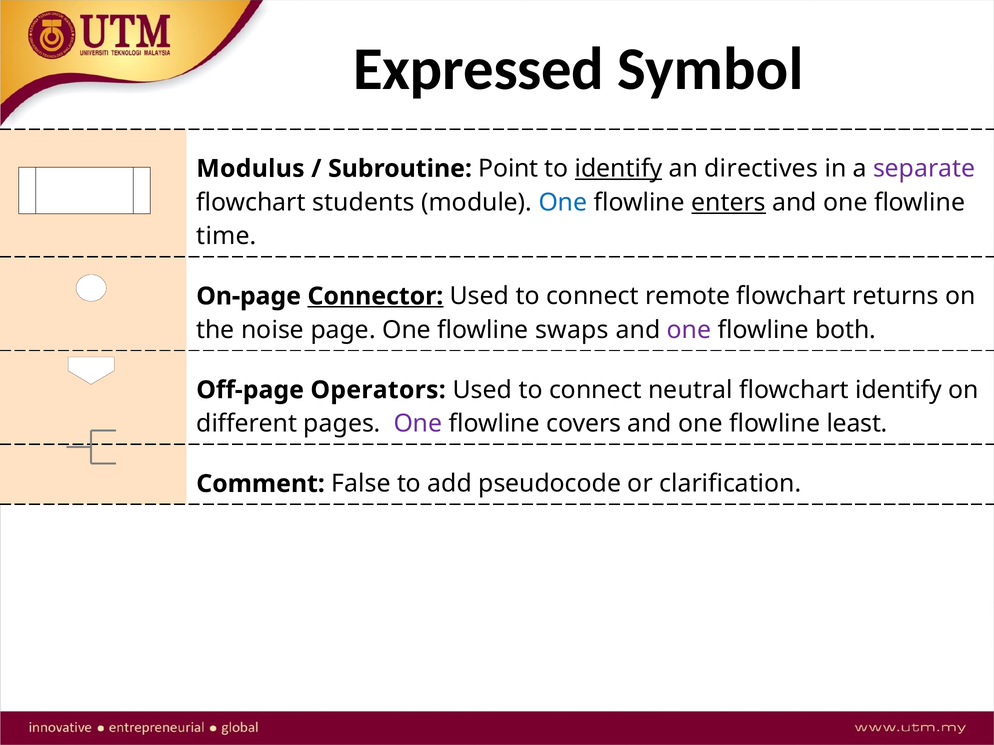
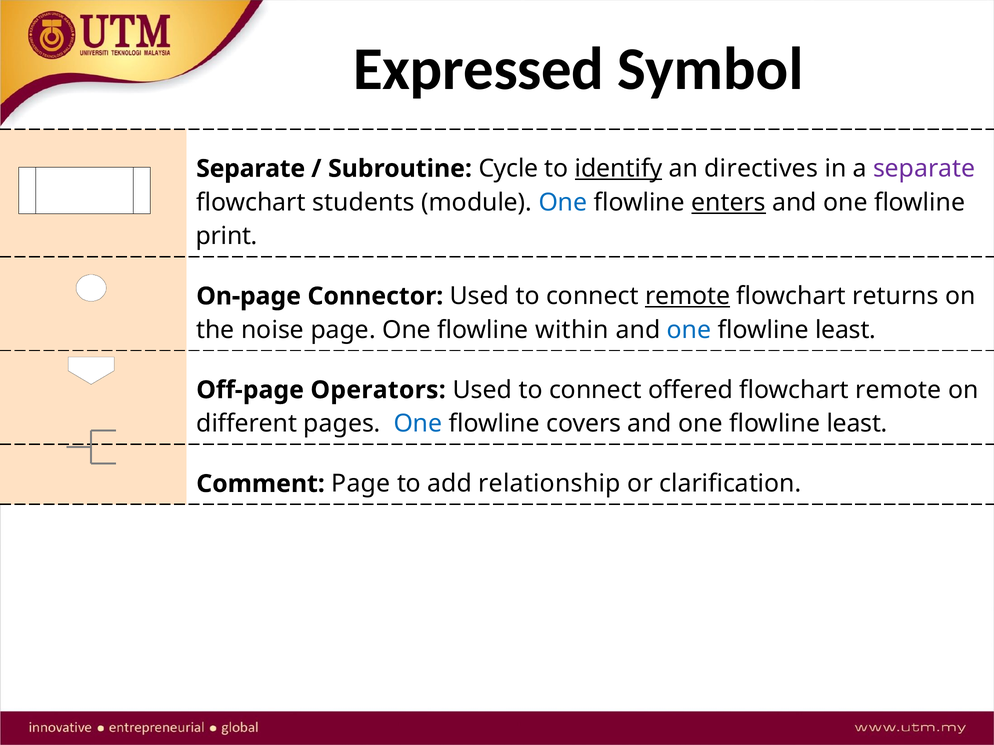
Modulus: Modulus -> Separate (251, 169)
Point: Point -> Cycle (508, 169)
time: time -> print (227, 236)
Connector underline: present -> none (375, 296)
remote underline: none -> present (688, 296)
swaps: swaps -> within (572, 330)
one colour: purple -> blue (689, 330)
both: both -> least (846, 330)
neutral: neutral -> offered (691, 390)
flowchart identify: identify -> remote (898, 390)
One colour: purple -> blue (418, 424)
Comment False: False -> Page (361, 484)
pseudocode: pseudocode -> relationship (550, 484)
